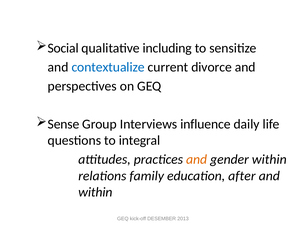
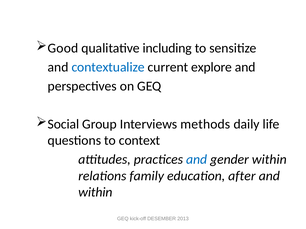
Social: Social -> Good (63, 48)
divorce: divorce -> explore (212, 67)
Sense: Sense -> Social (63, 124)
influence: influence -> methods (205, 124)
integral: integral -> context (140, 141)
and colour: orange -> blue (197, 160)
